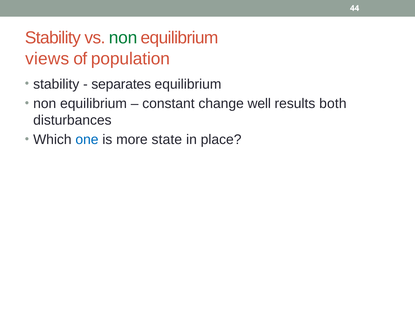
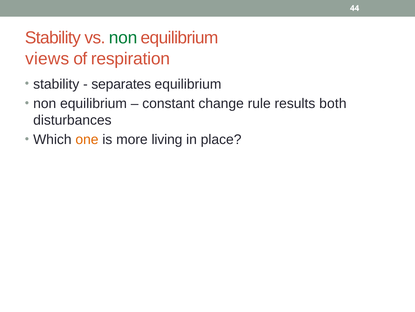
population: population -> respiration (130, 59)
well: well -> rule (259, 103)
one colour: blue -> orange (87, 139)
state: state -> living (167, 139)
